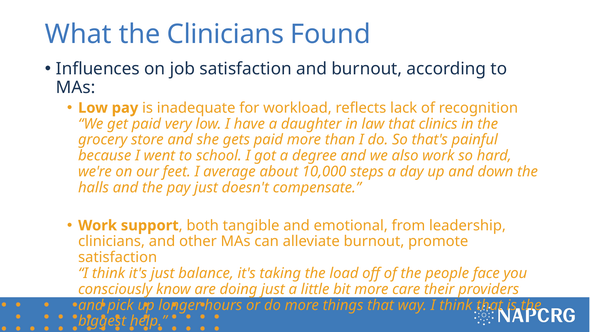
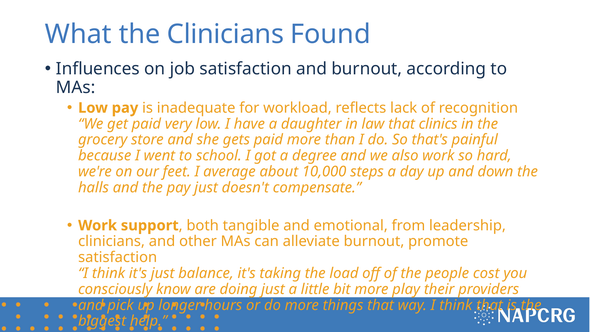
face: face -> cost (486, 273)
care: care -> play (406, 289)
